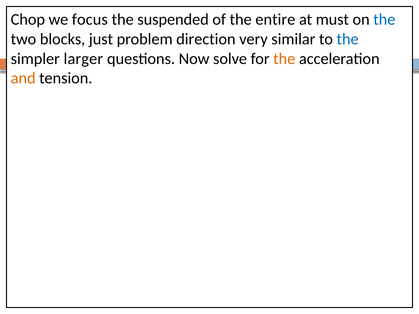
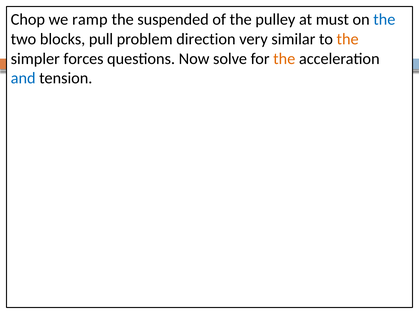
focus: focus -> ramp (90, 20)
entire: entire -> pulley (275, 20)
just: just -> pull (101, 39)
the colour: blue -> orange (348, 39)
larger: larger -> forces (83, 59)
and colour: orange -> blue (23, 78)
